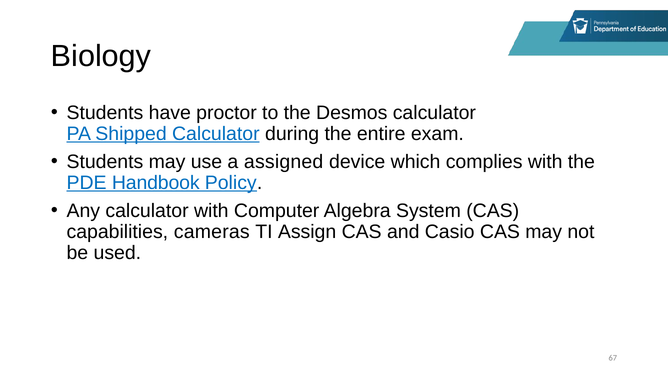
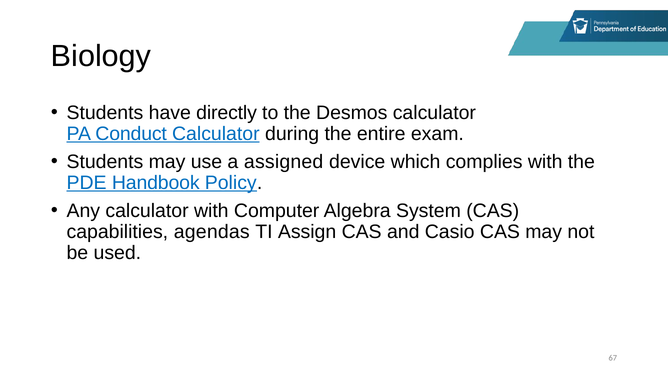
proctor: proctor -> directly (227, 113)
Shipped: Shipped -> Conduct (131, 134)
cameras: cameras -> agendas (212, 232)
